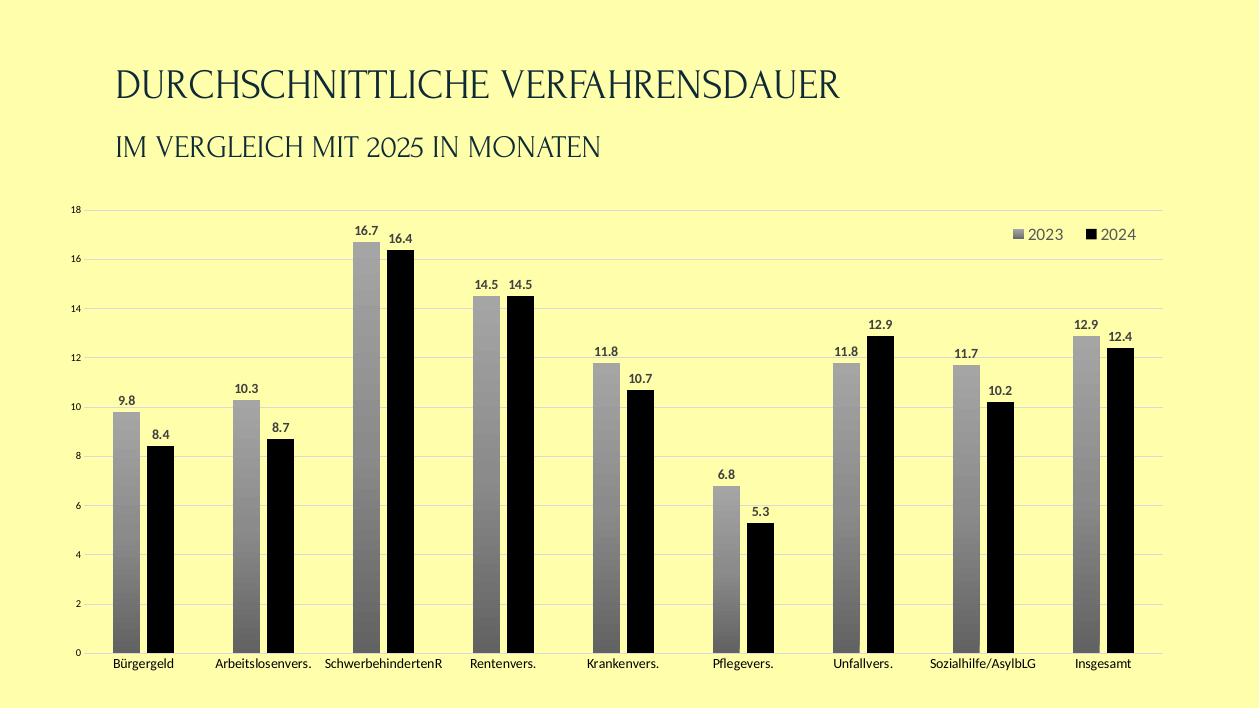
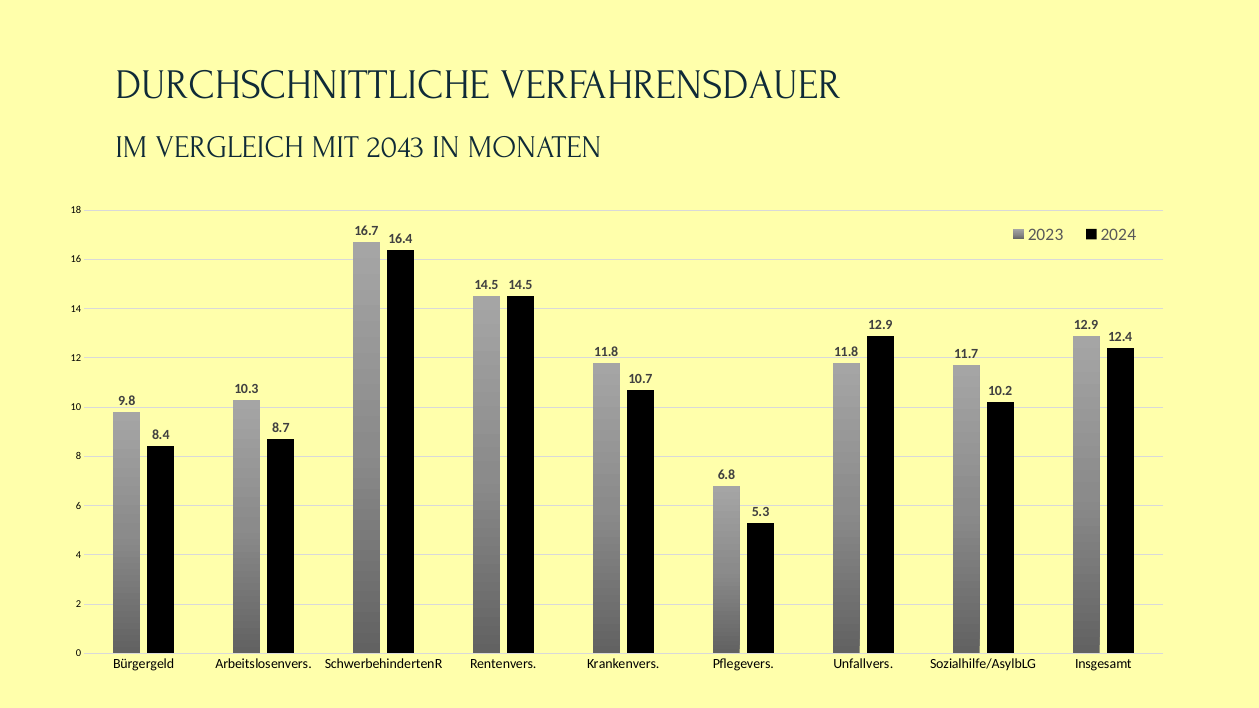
2025: 2025 -> 2043 (396, 147)
